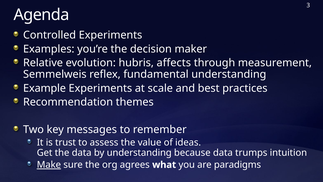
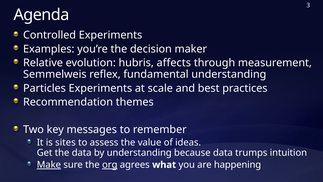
Example: Example -> Particles (44, 88)
trust: trust -> sites (65, 142)
org underline: none -> present (110, 165)
paradigms: paradigms -> happening (238, 165)
